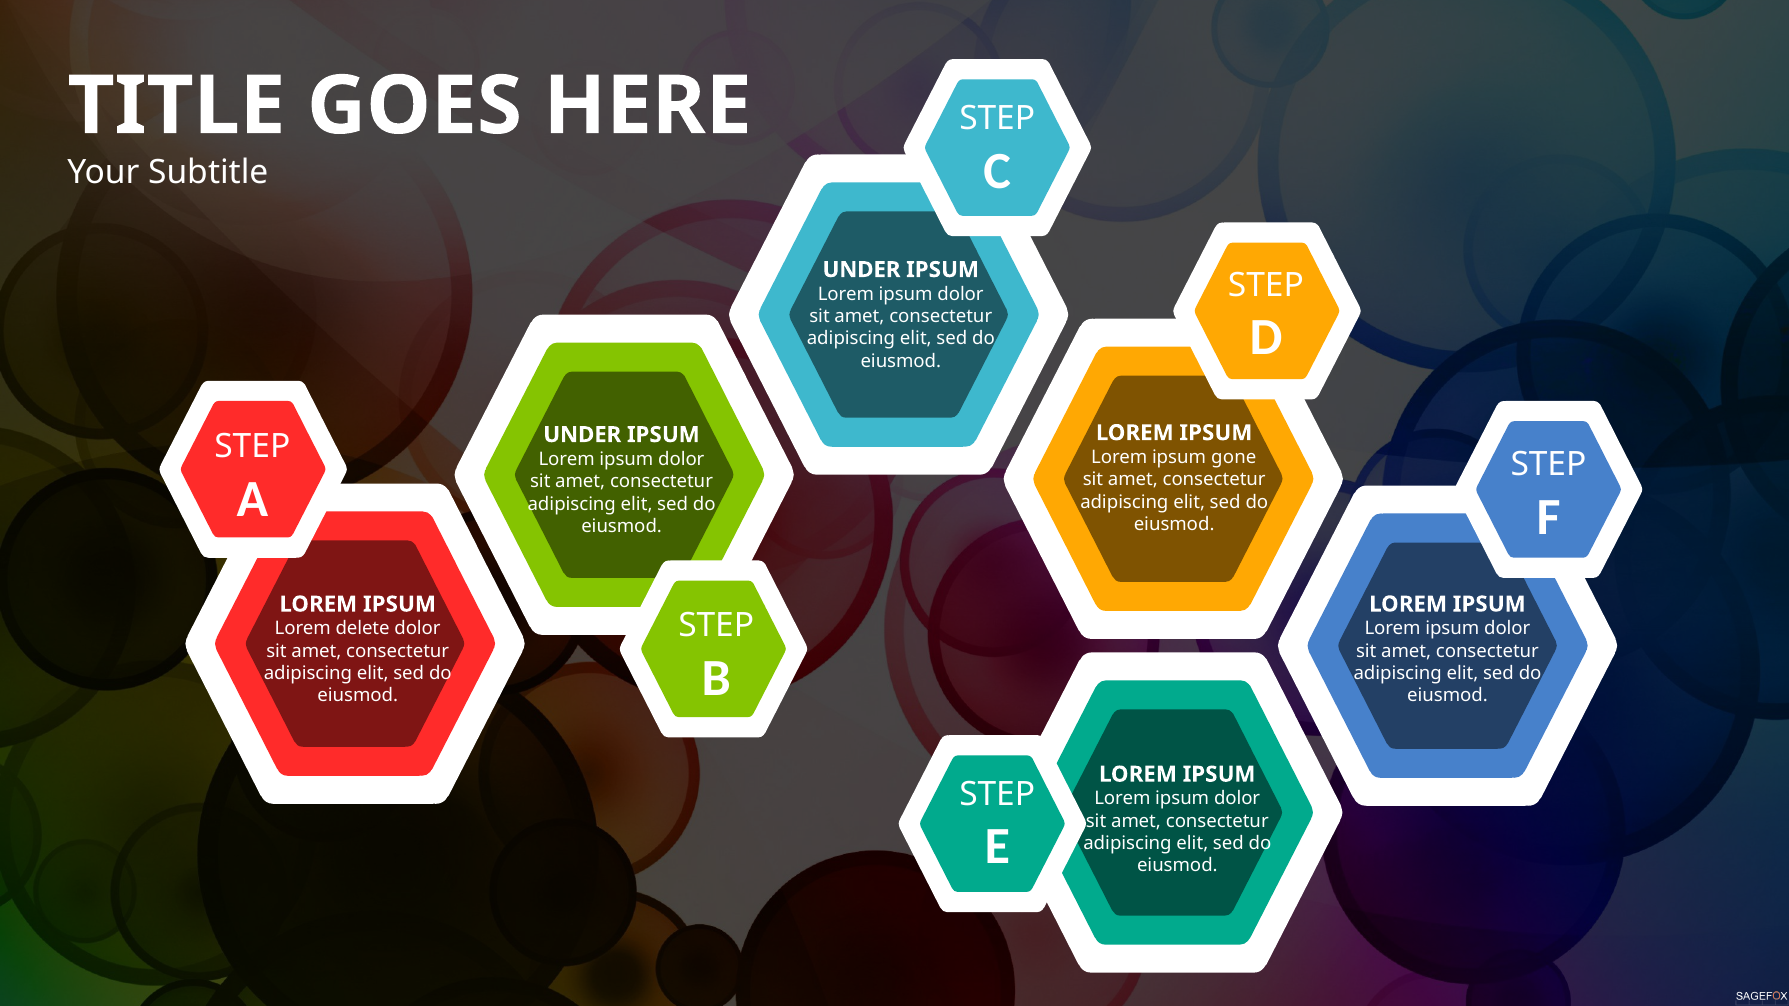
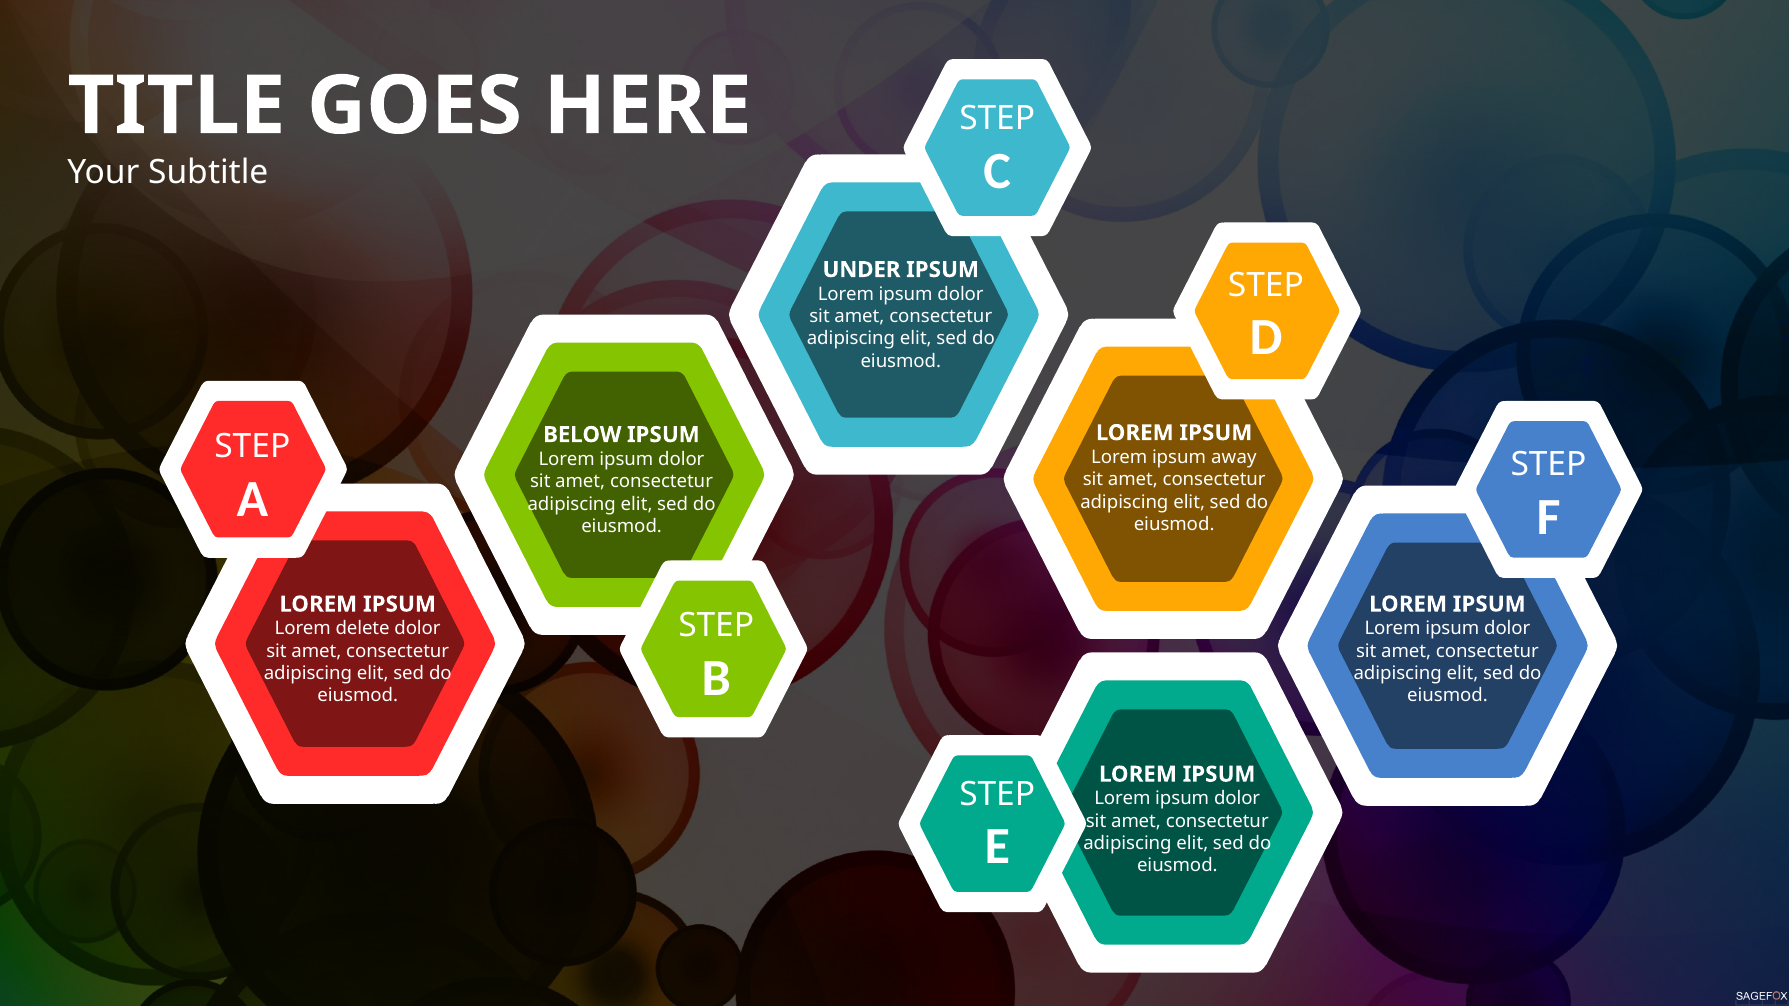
UNDER: UNDER -> BELOW (582, 435)
gone: gone -> away (1234, 457)
